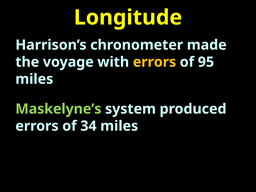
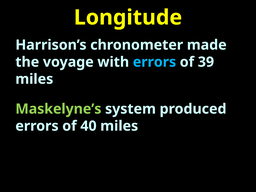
errors colour: yellow -> light blue (154, 62)
95: 95 -> 39 (206, 62)
34: 34 -> 40 (88, 126)
